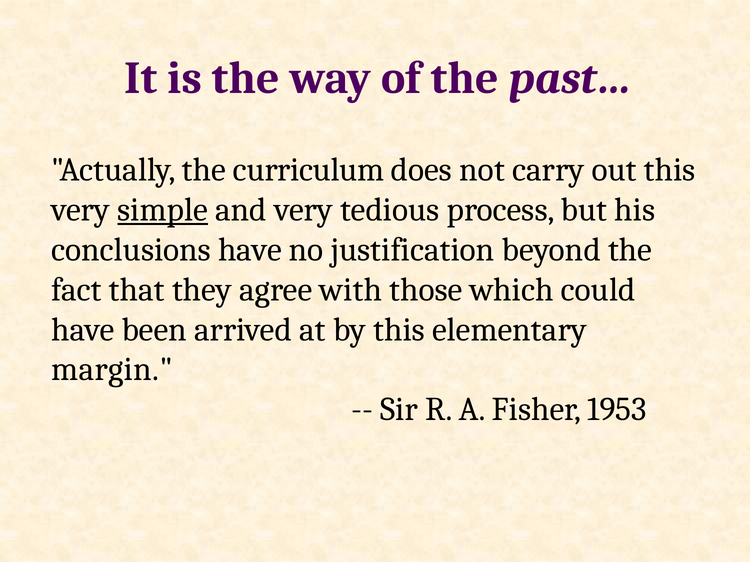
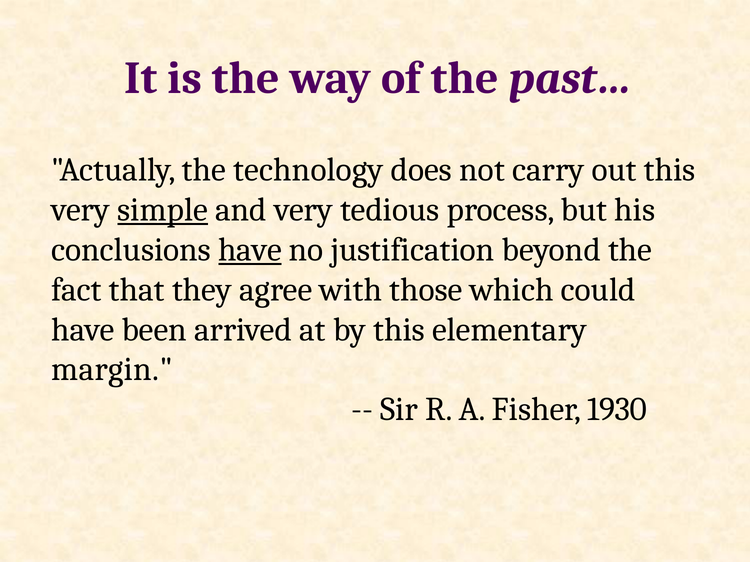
curriculum: curriculum -> technology (308, 170)
have underline: none -> present (250, 250)
1953: 1953 -> 1930 (617, 410)
